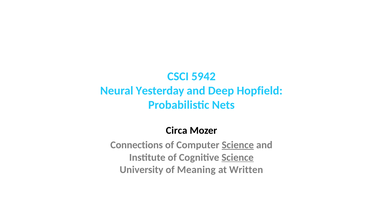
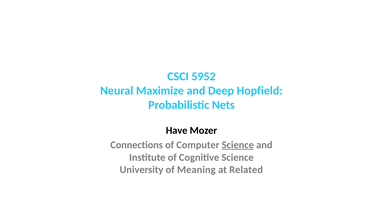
5942: 5942 -> 5952 (204, 77)
Yesterday: Yesterday -> Maximize (160, 91)
Circa: Circa -> Have (177, 131)
Science underline: present -> none (238, 158)
Written: Written -> Related (246, 170)
